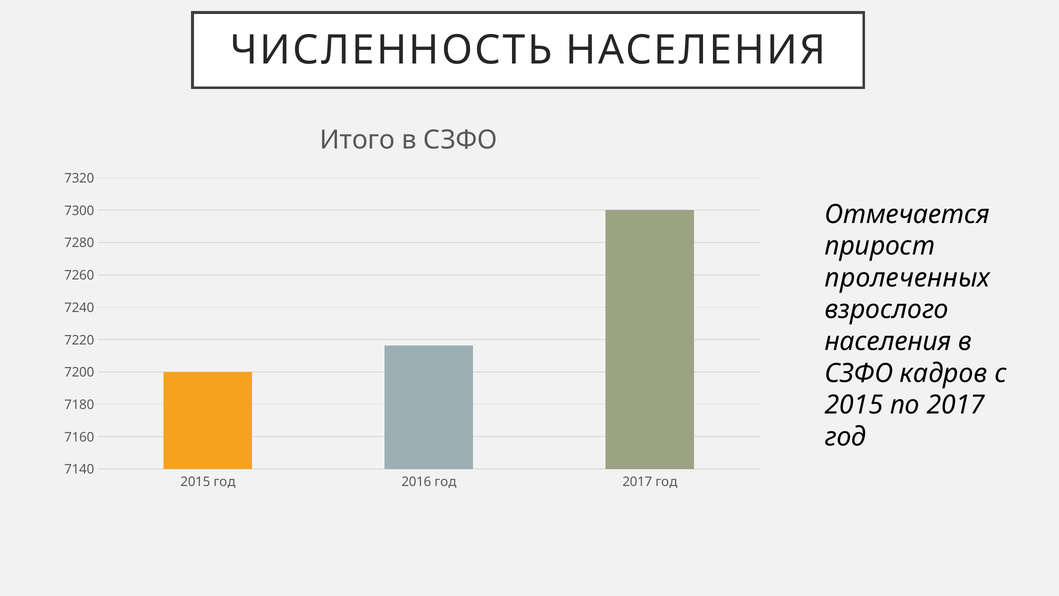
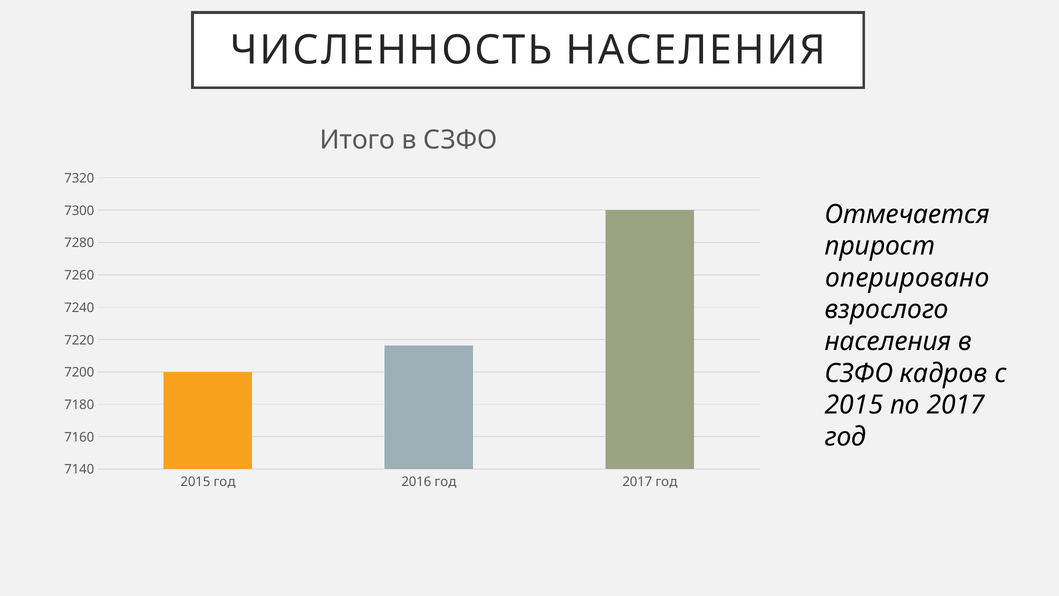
пролеченных: пролеченных -> оперировано (907, 278)
